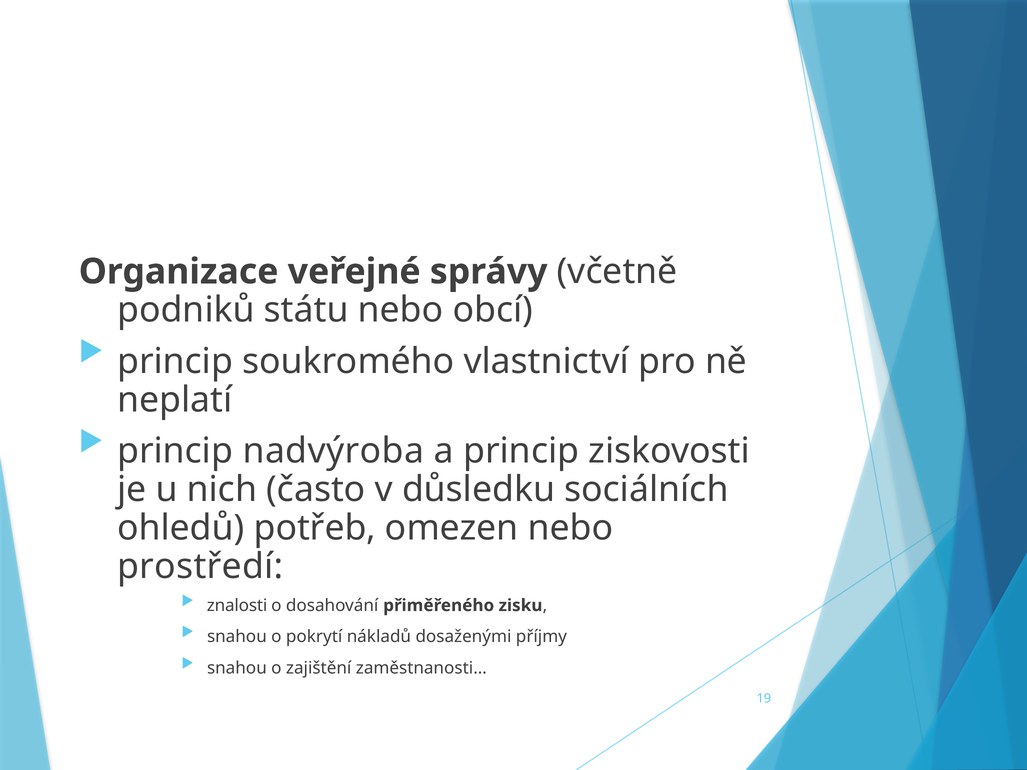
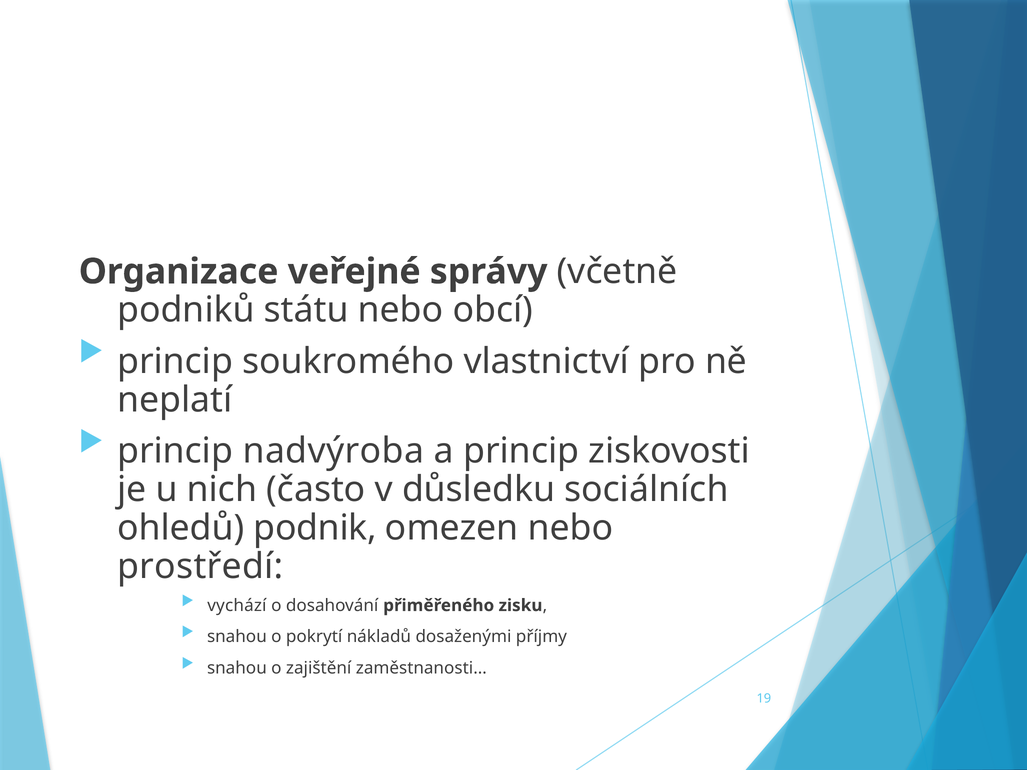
potřeb: potřeb -> podnik (315, 528)
znalosti: znalosti -> vychází (237, 606)
